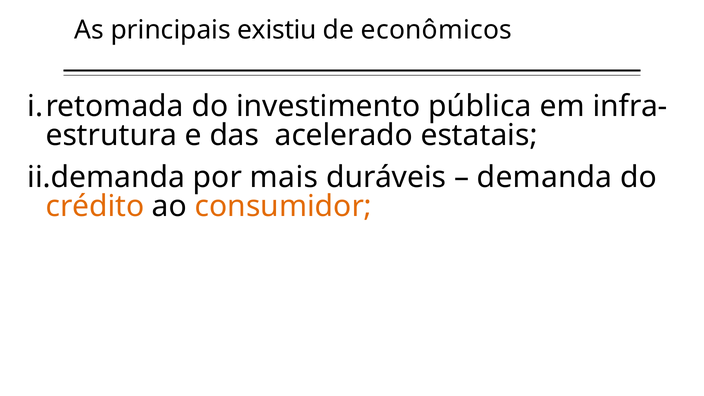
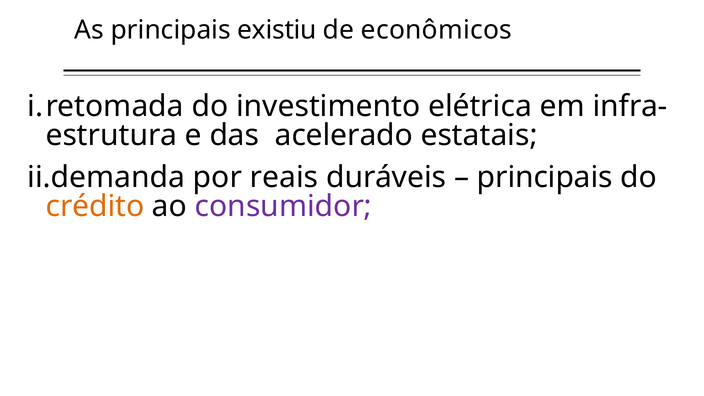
pública: pública -> elétrica (480, 107)
mais: mais -> reais (284, 177)
demanda: demanda -> principais (545, 177)
consumidor colour: orange -> purple (283, 206)
